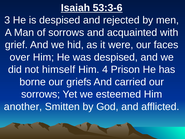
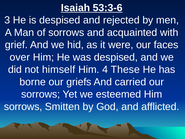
Prison: Prison -> These (125, 69)
another: another -> sorrows (23, 106)
